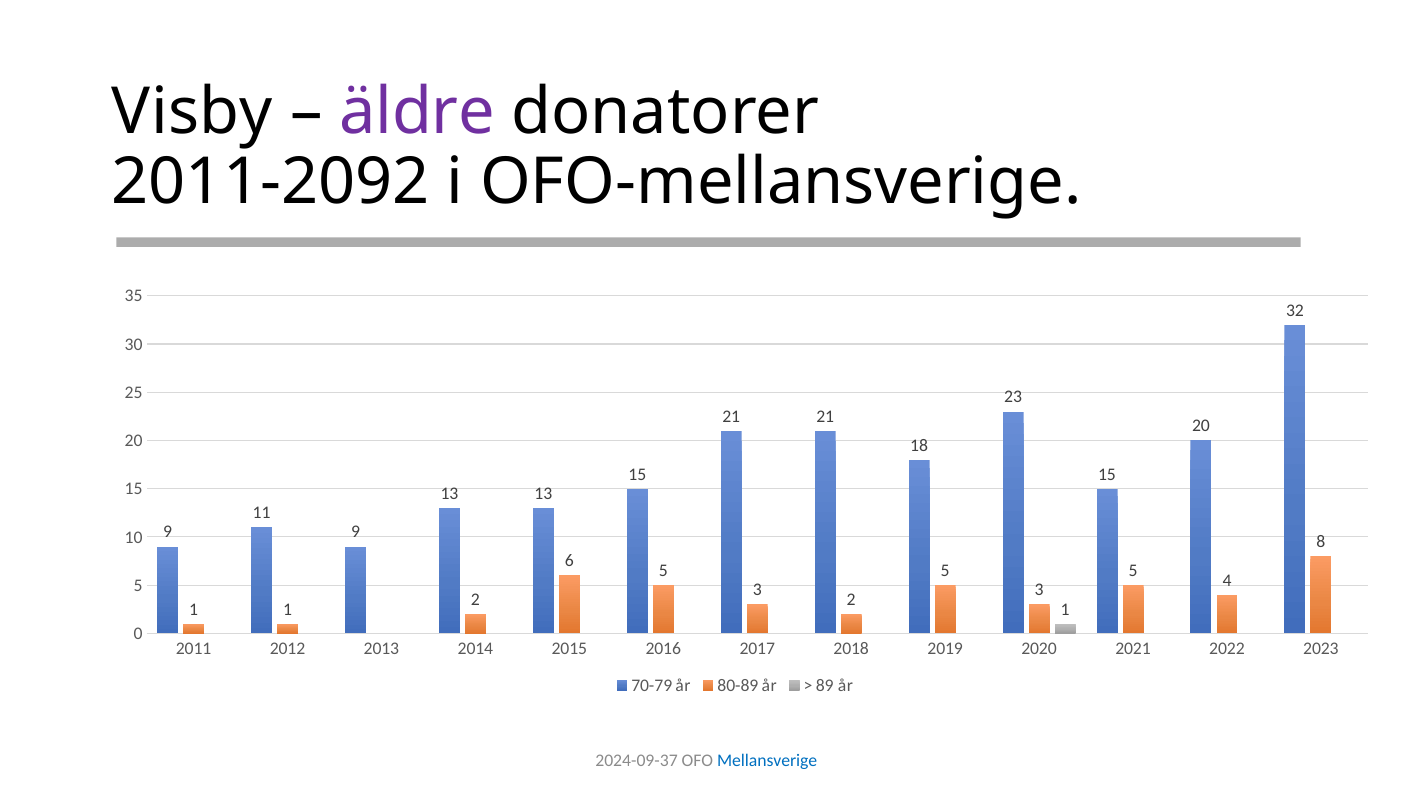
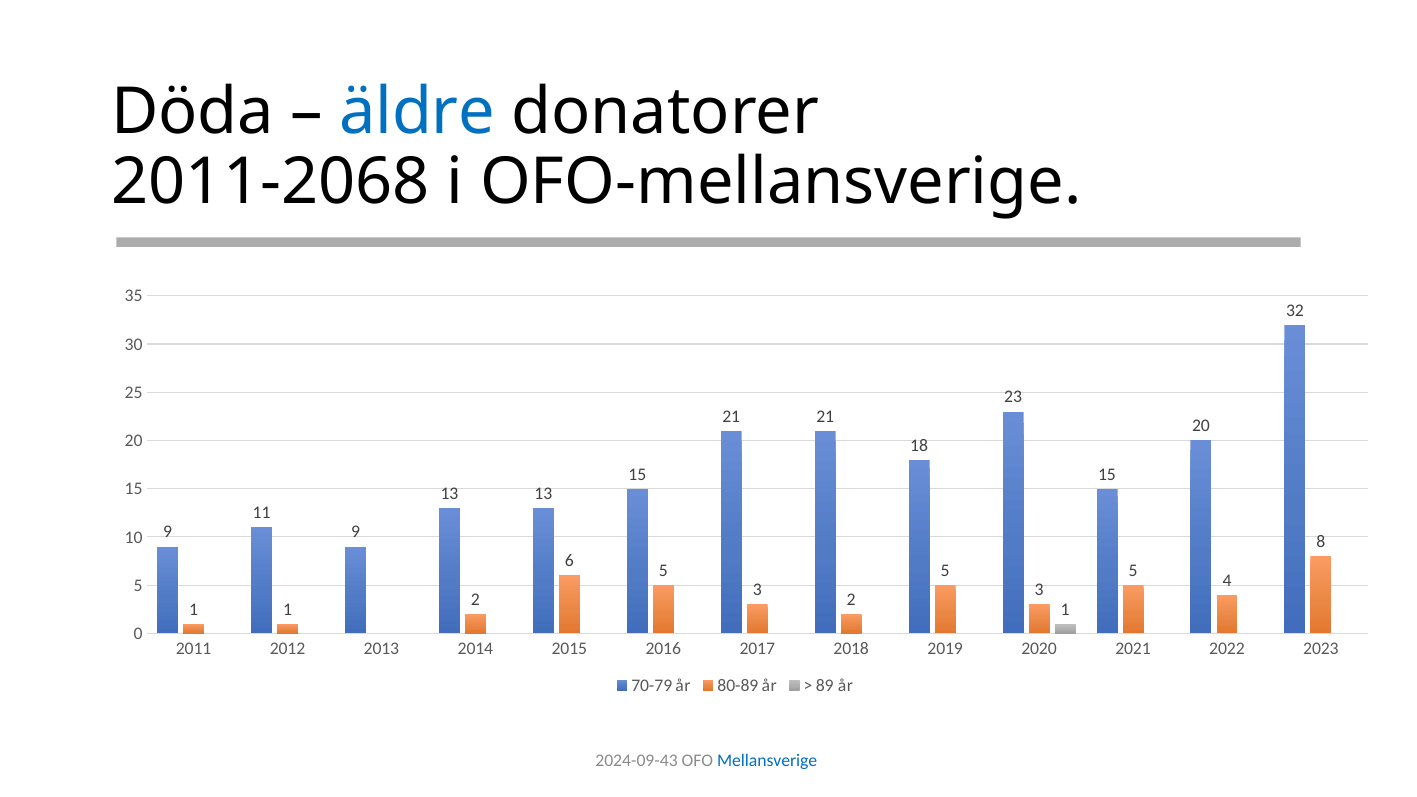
Visby: Visby -> Döda (193, 112)
äldre colour: purple -> blue (417, 112)
2011-2092: 2011-2092 -> 2011-2068 (271, 182)
2024-09-37: 2024-09-37 -> 2024-09-43 (637, 761)
